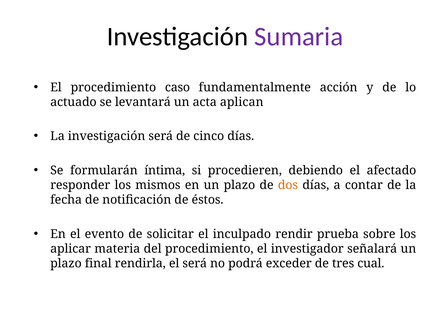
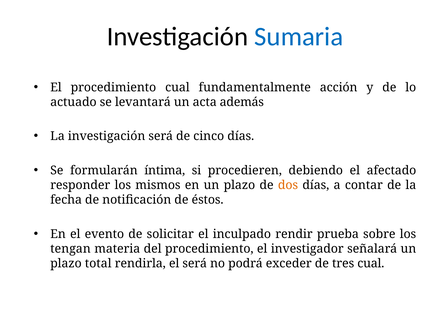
Sumaria colour: purple -> blue (299, 37)
procedimiento caso: caso -> cual (177, 87)
aplican: aplican -> además (242, 102)
aplicar: aplicar -> tengan (71, 248)
final: final -> total (98, 263)
